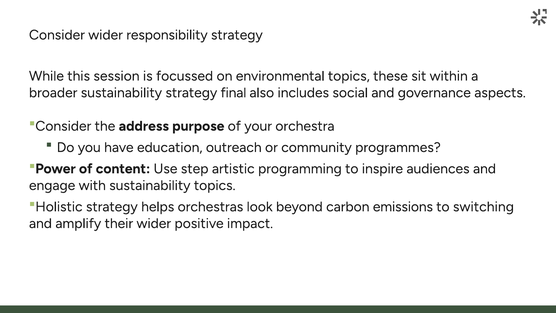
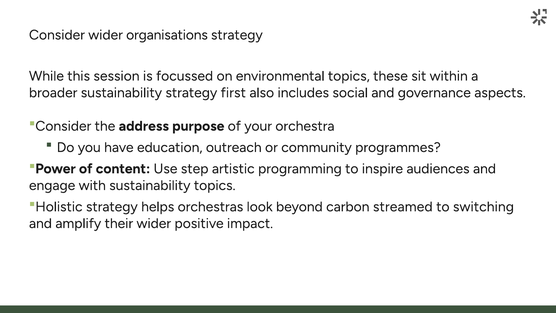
responsibility: responsibility -> organisations (167, 35)
final: final -> first (233, 93)
emissions: emissions -> streamed (403, 207)
